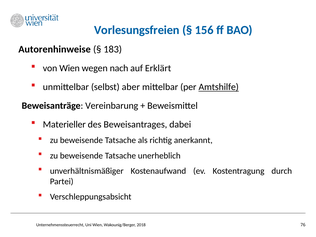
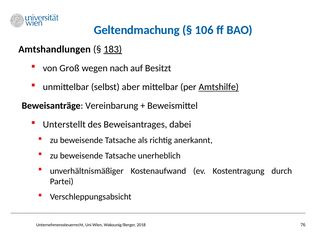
Vorlesungsfreien: Vorlesungsfreien -> Geltendmachung (137, 30)
156: 156 -> 106 (204, 30)
Autorenhinweise: Autorenhinweise -> Amtshandlungen (55, 49)
183 underline: none -> present (113, 49)
von Wien: Wien -> Groß (69, 68)
Erklärt: Erklärt -> Besitzt (158, 68)
Materieller: Materieller -> Unterstellt (64, 125)
